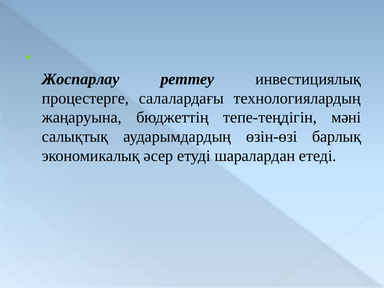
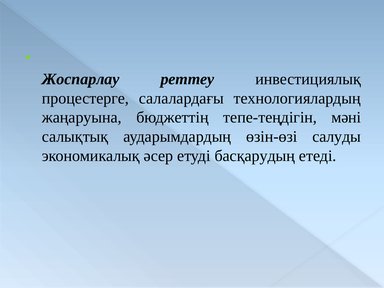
барлық: барлық -> салуды (337, 137)
шаралардан: шаралардан -> басқарудың (255, 156)
